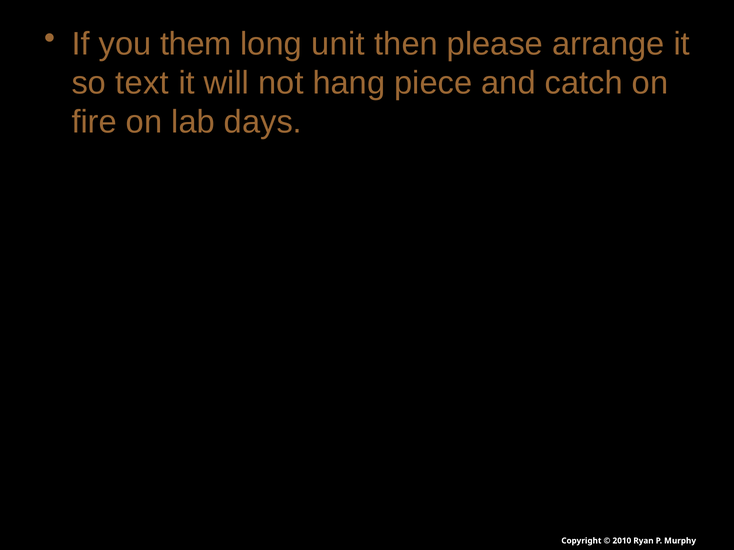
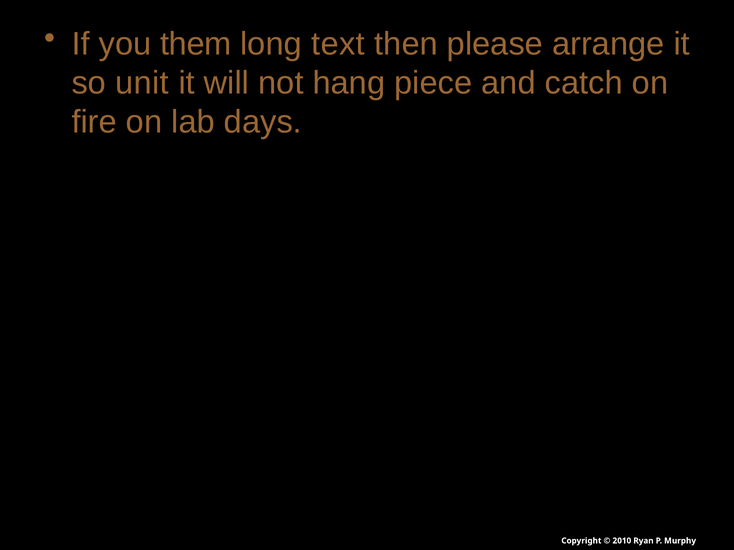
unit: unit -> text (338, 44)
text: text -> unit (142, 83)
